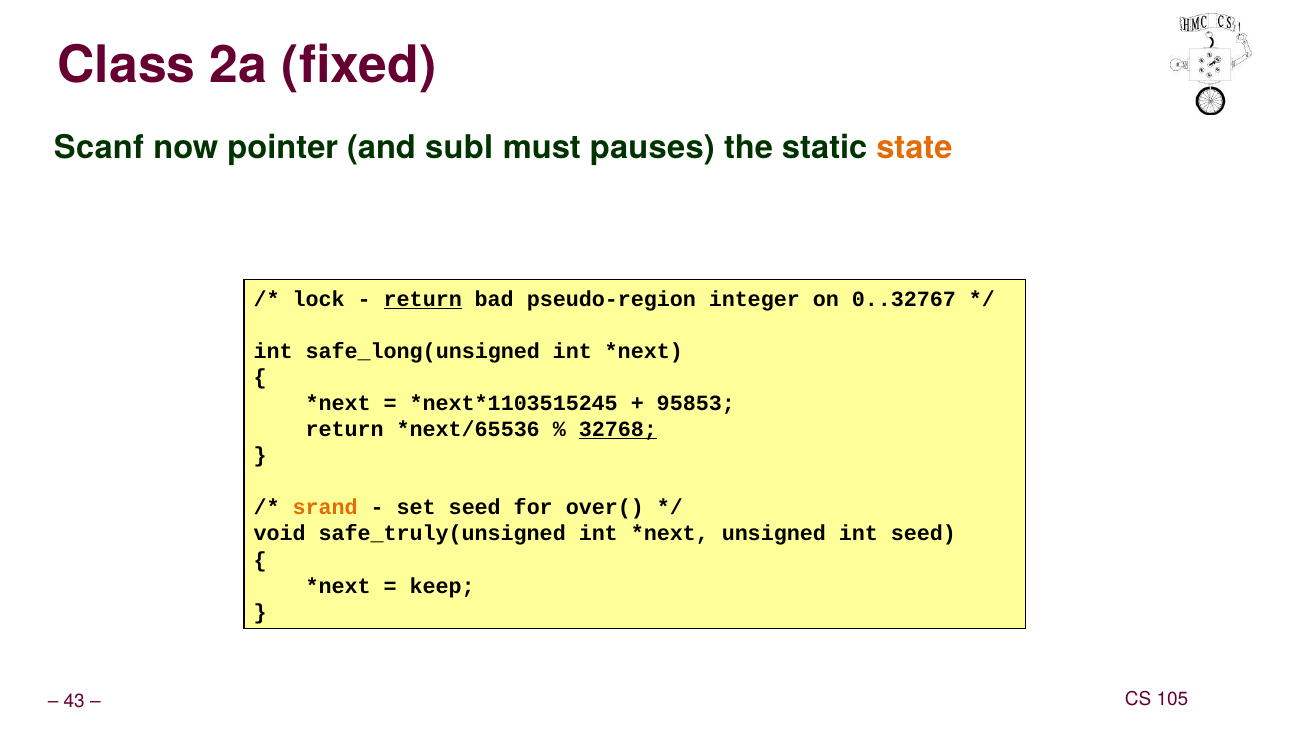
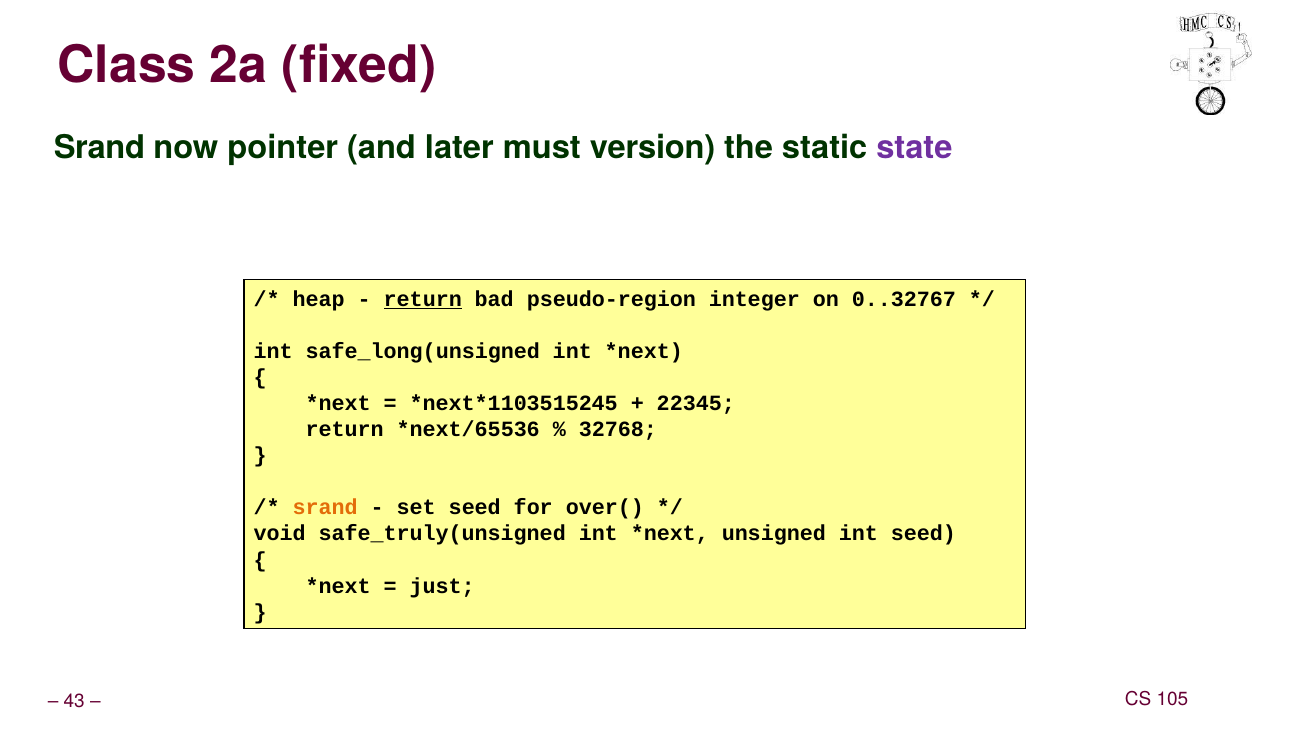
Scanf: Scanf -> Srand (99, 147)
subl: subl -> later (459, 147)
pauses: pauses -> version (653, 147)
state colour: orange -> purple (914, 147)
lock: lock -> heap (319, 299)
95853: 95853 -> 22345 (696, 403)
32768 underline: present -> none (618, 429)
keep: keep -> just (442, 586)
